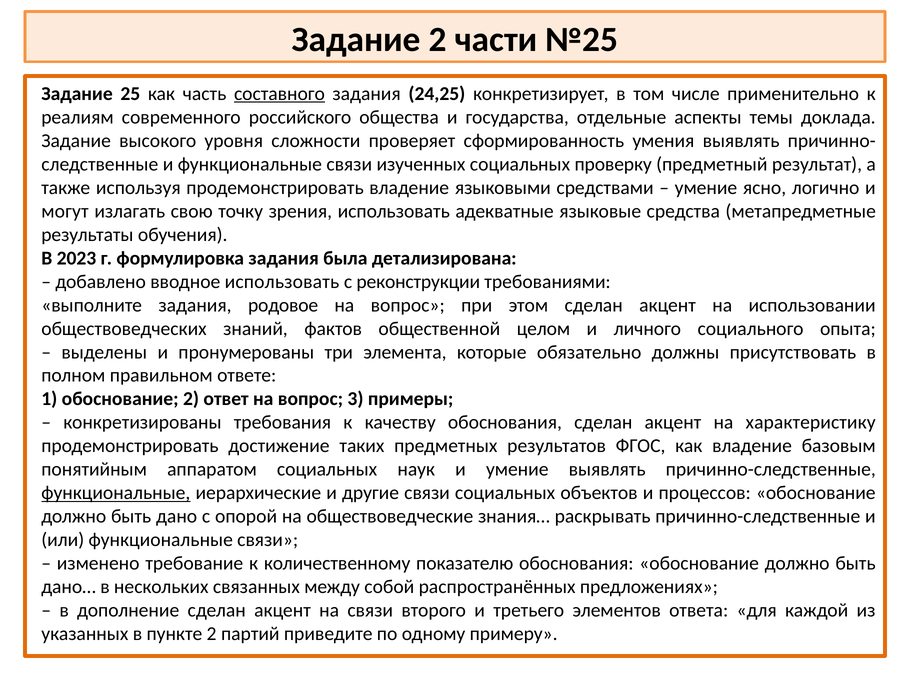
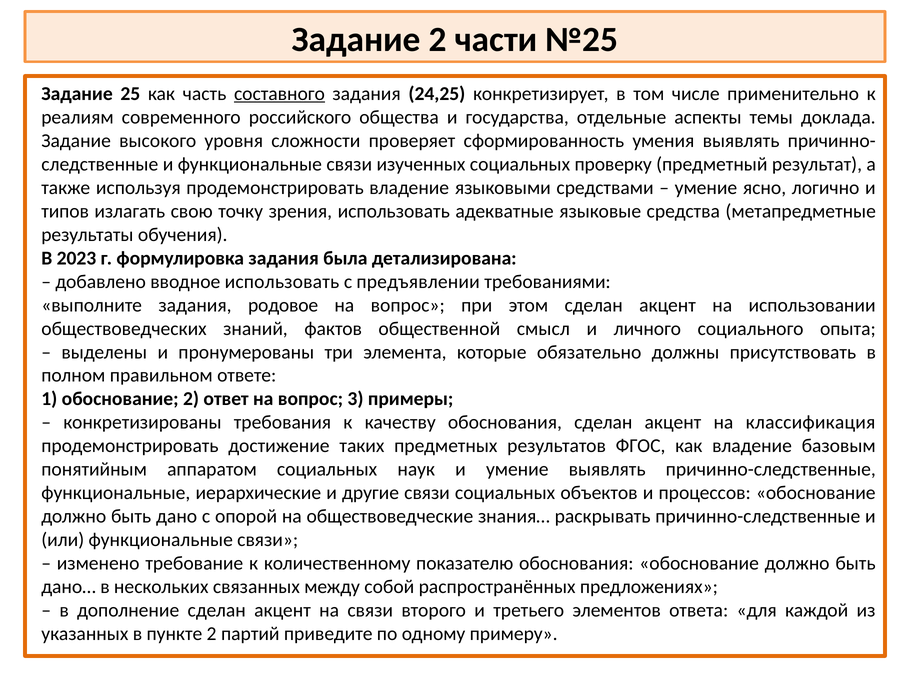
могут: могут -> типов (65, 211)
реконструкции: реконструкции -> предъявлении (418, 282)
целом: целом -> смысл (543, 329)
характеристику: характеристику -> классификация (811, 423)
функциональные underline: present -> none (116, 493)
